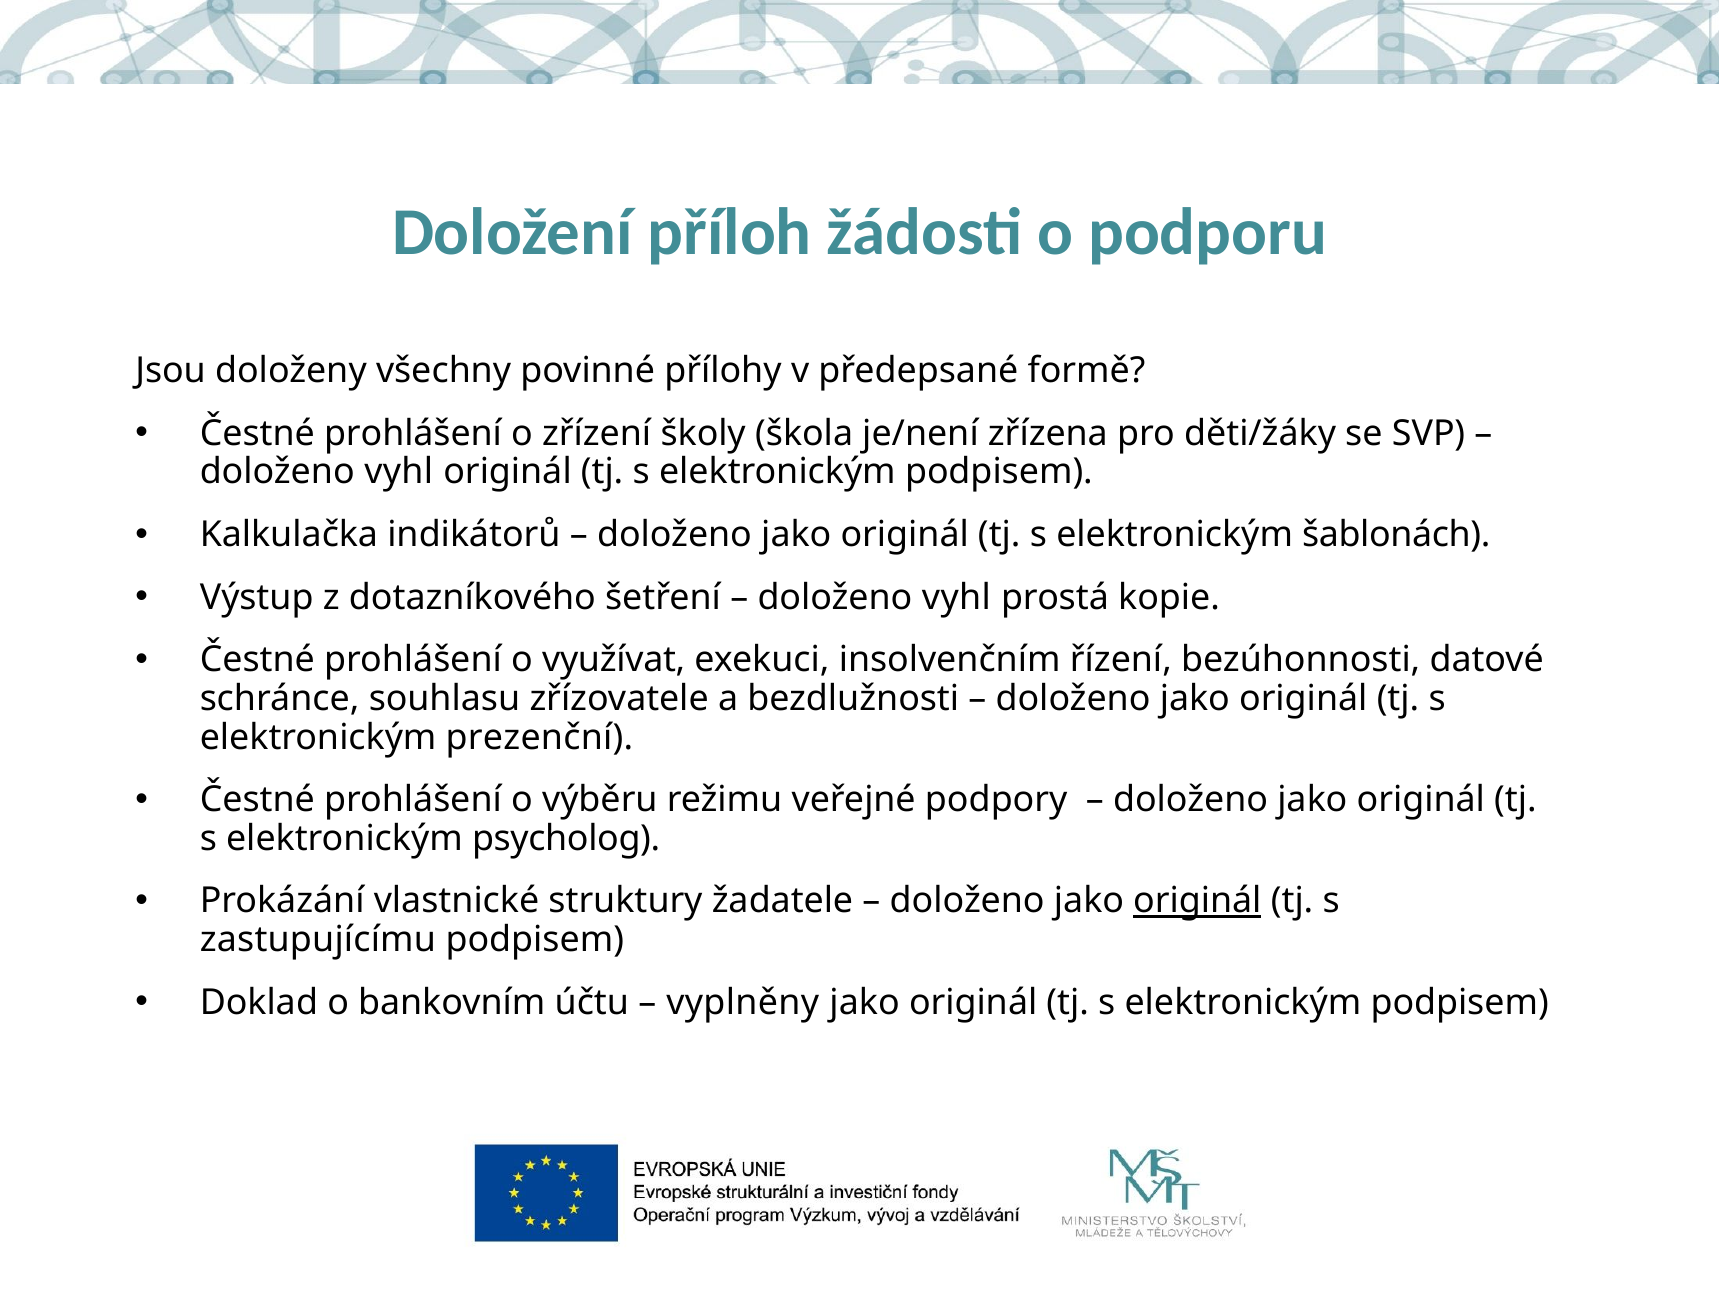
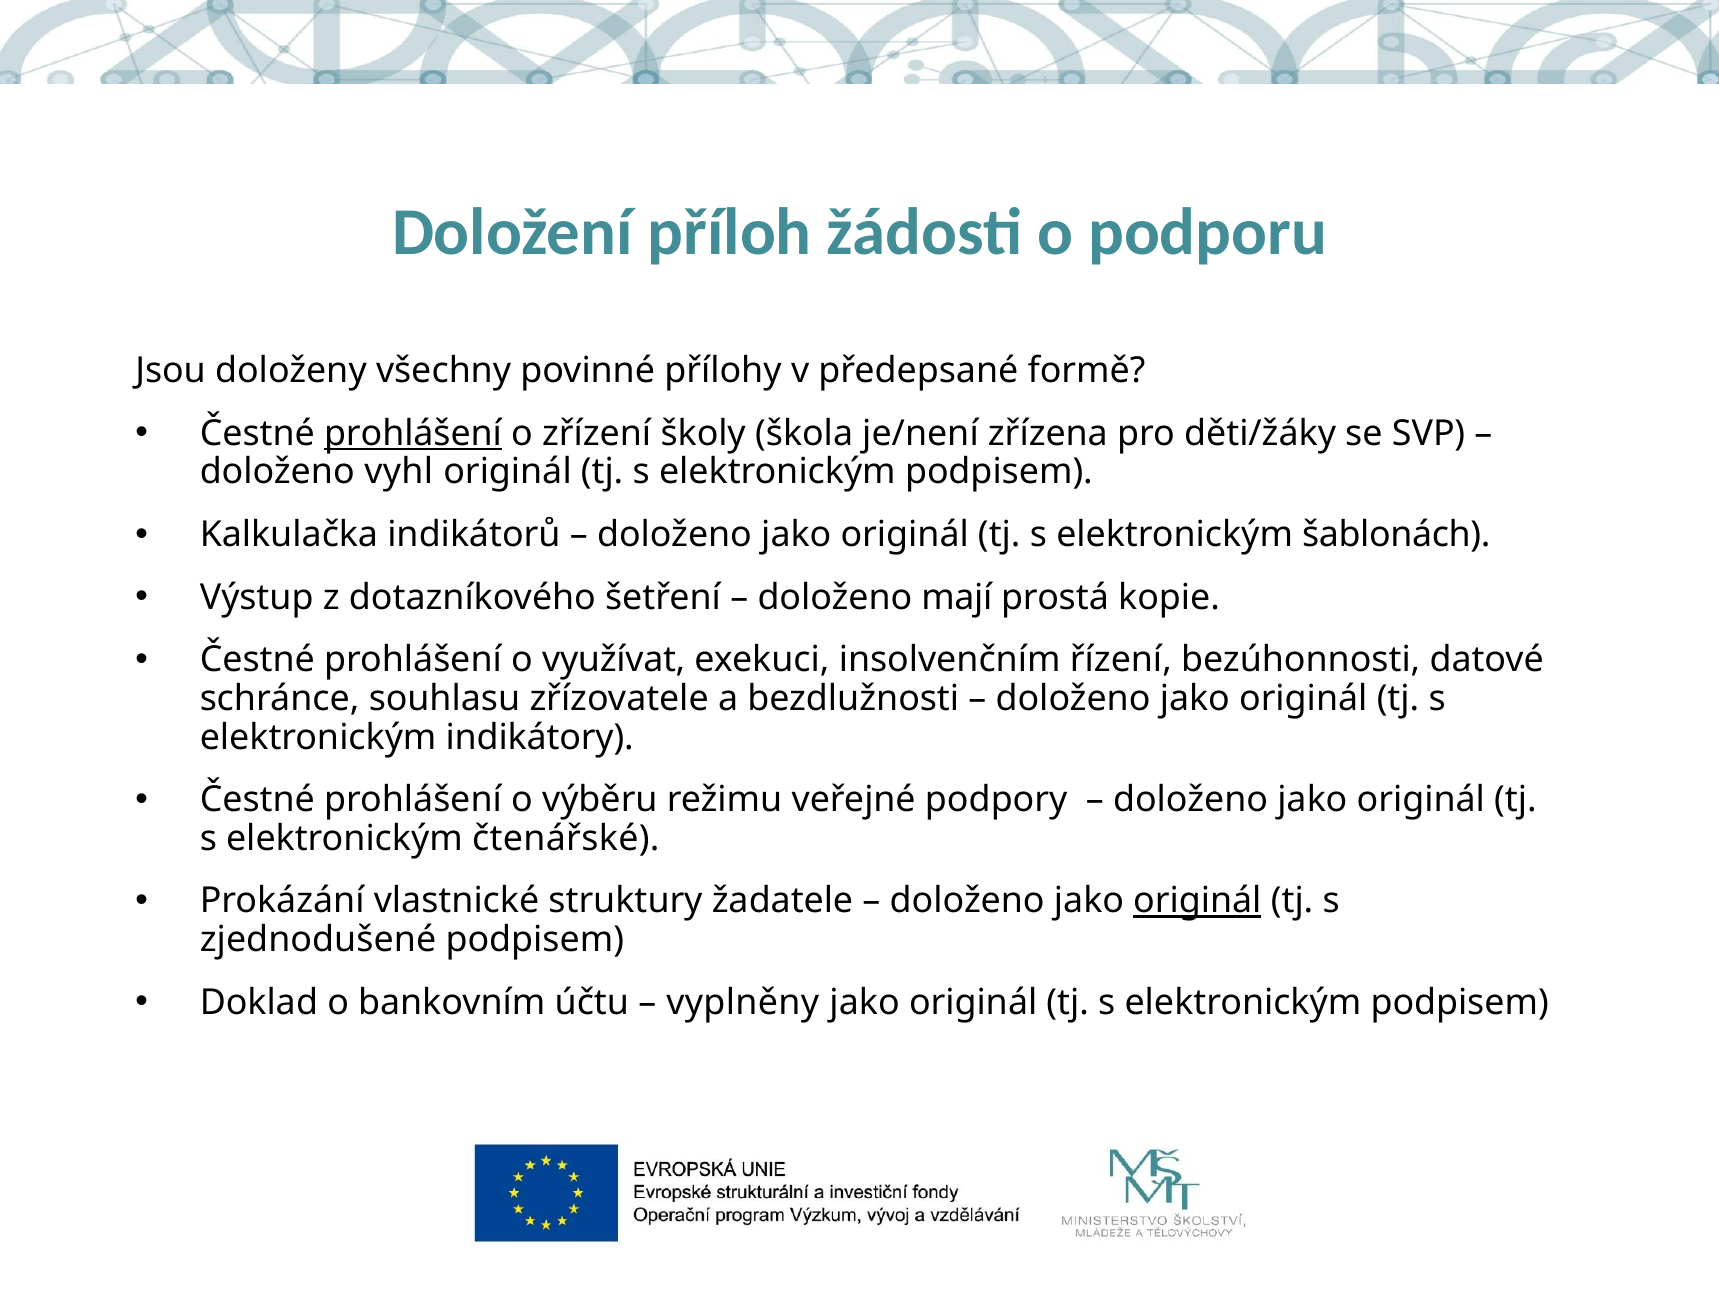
prohlášení underline: none -> present (413, 434)
vyhl: vyhl -> mají (957, 597)
prezenční: prezenční -> indikátory (540, 737)
psycholog: psycholog -> čtenářské (566, 839)
zastupujícímu: zastupujícímu -> zjednodušené (318, 940)
